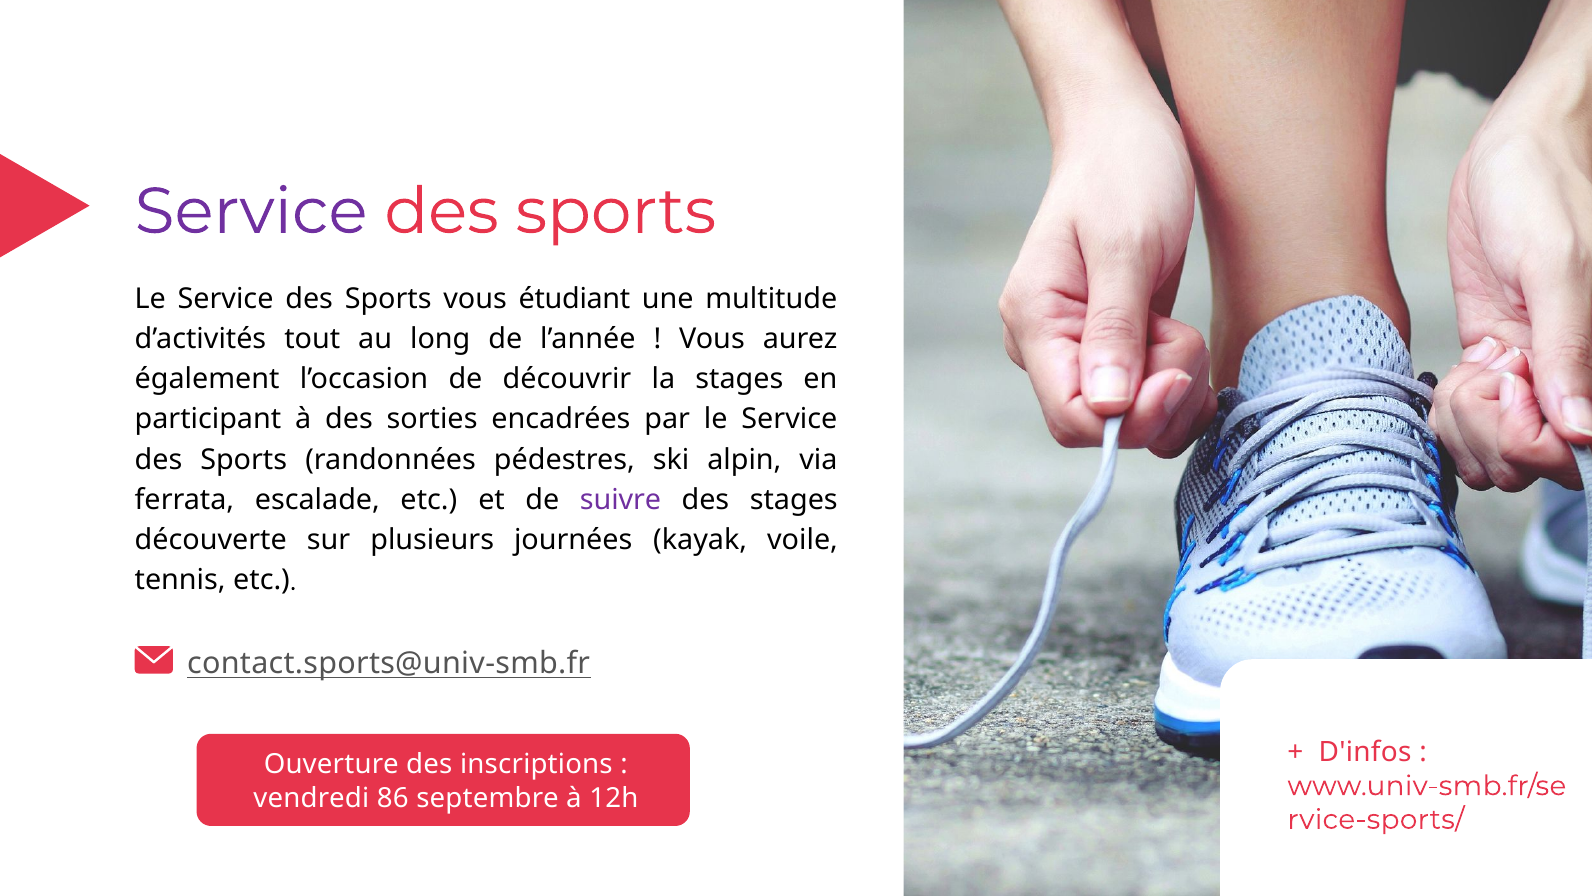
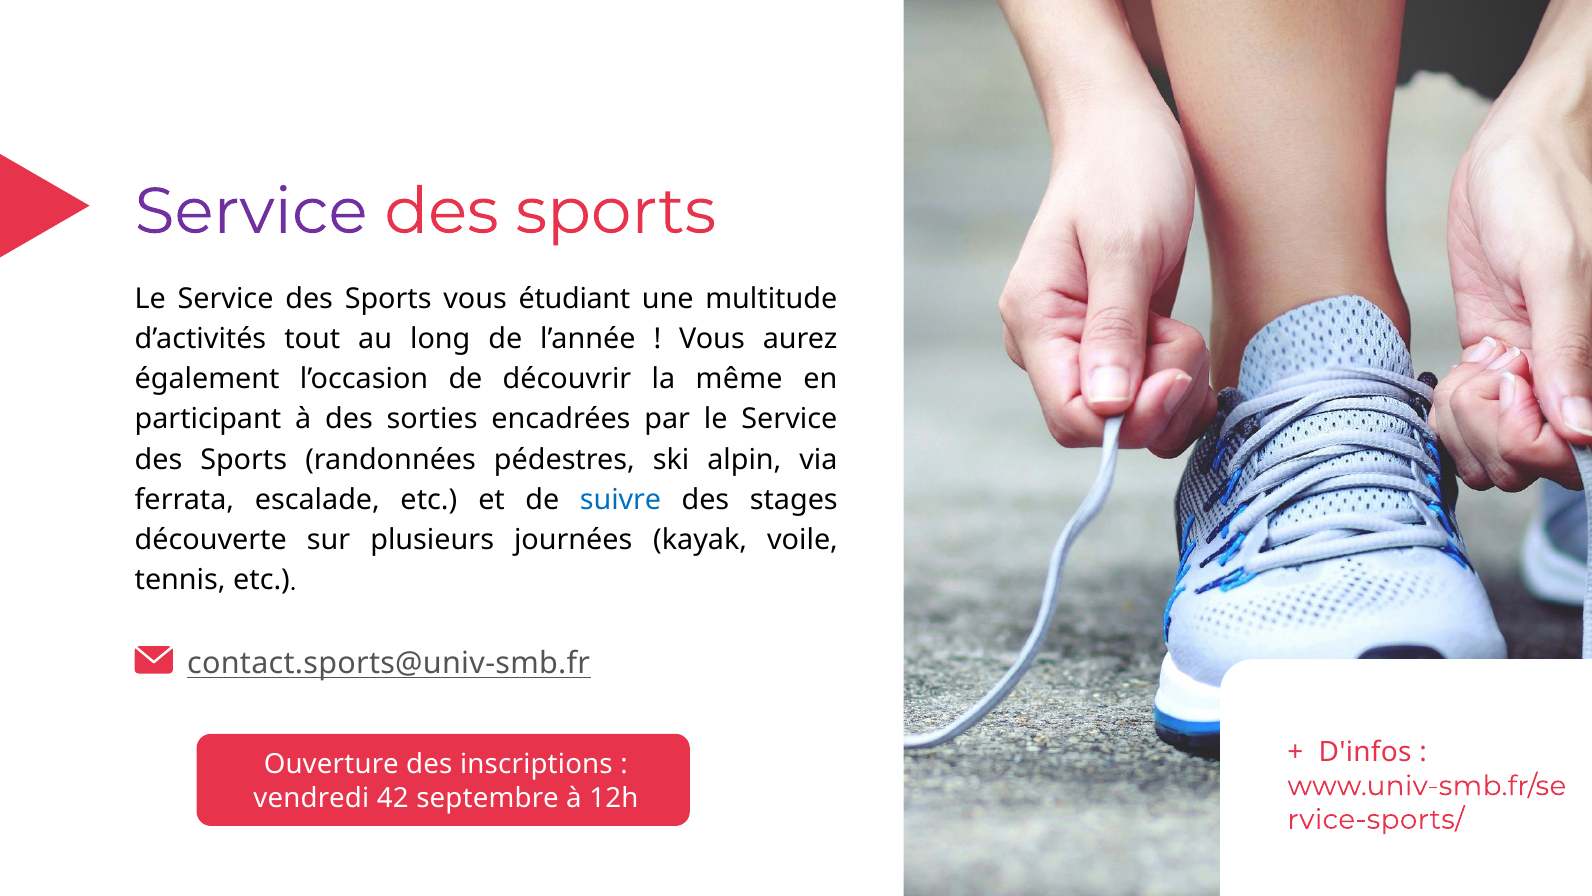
la stages: stages -> même (739, 379)
suivre colour: purple -> blue (621, 500)
86: 86 -> 42 (393, 798)
